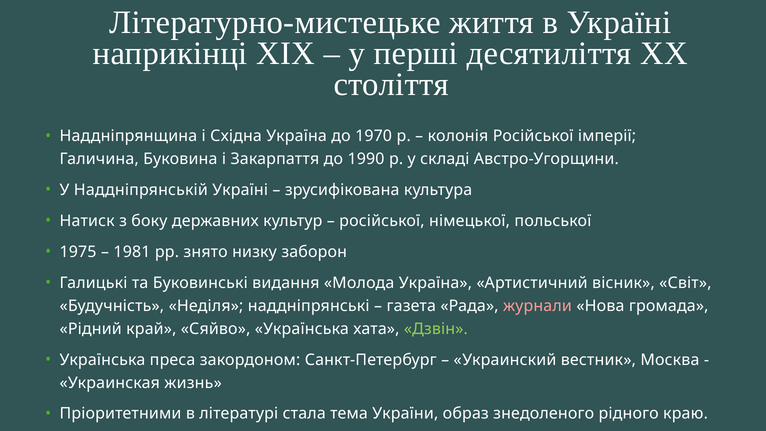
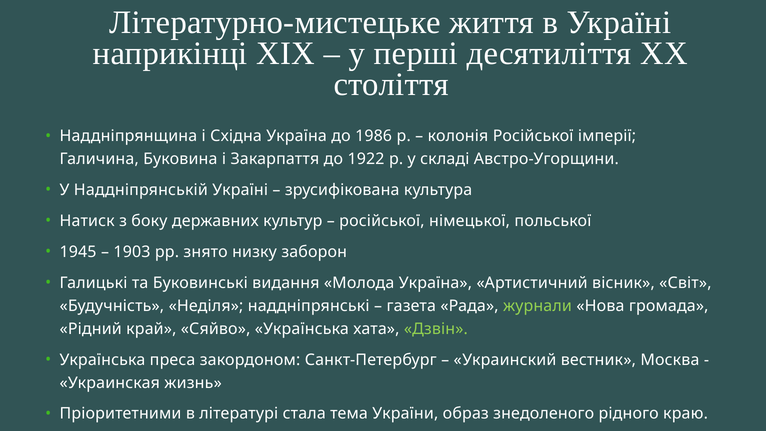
1970: 1970 -> 1986 (374, 136)
1990: 1990 -> 1922 (366, 159)
1975: 1975 -> 1945 (78, 252)
1981: 1981 -> 1903 (132, 252)
журнали colour: pink -> light green (537, 306)
